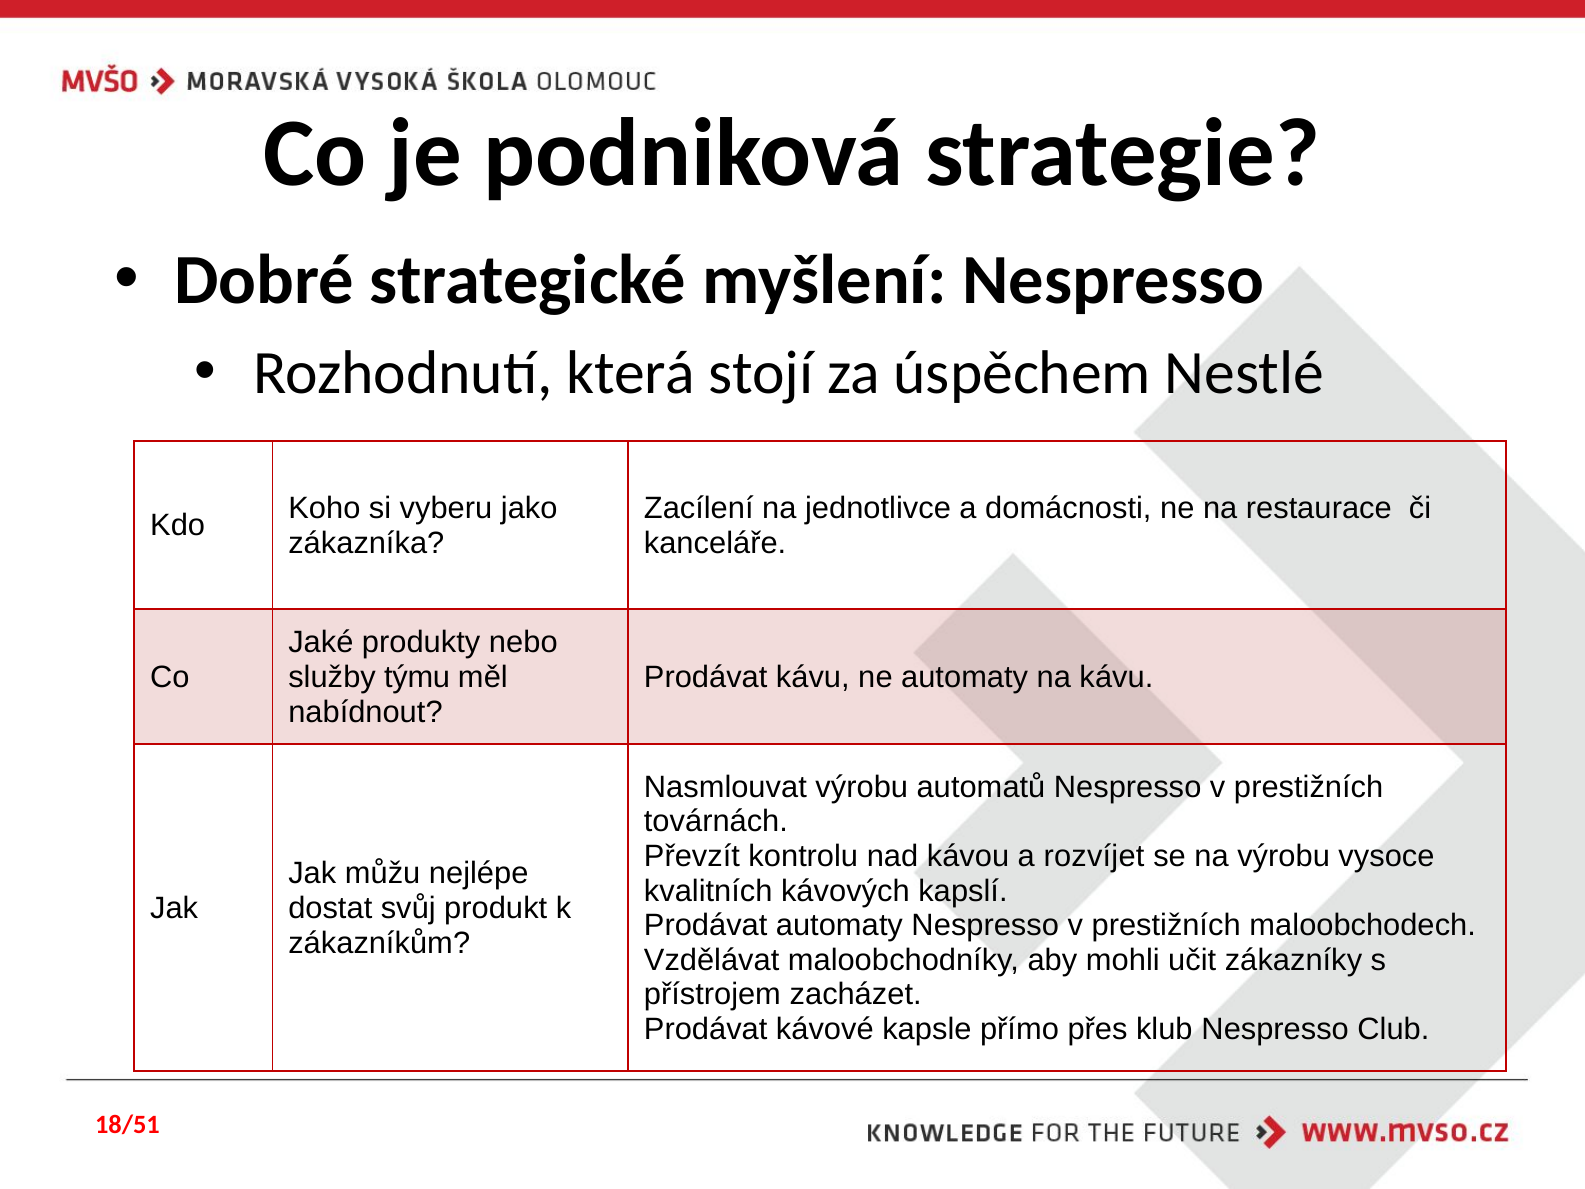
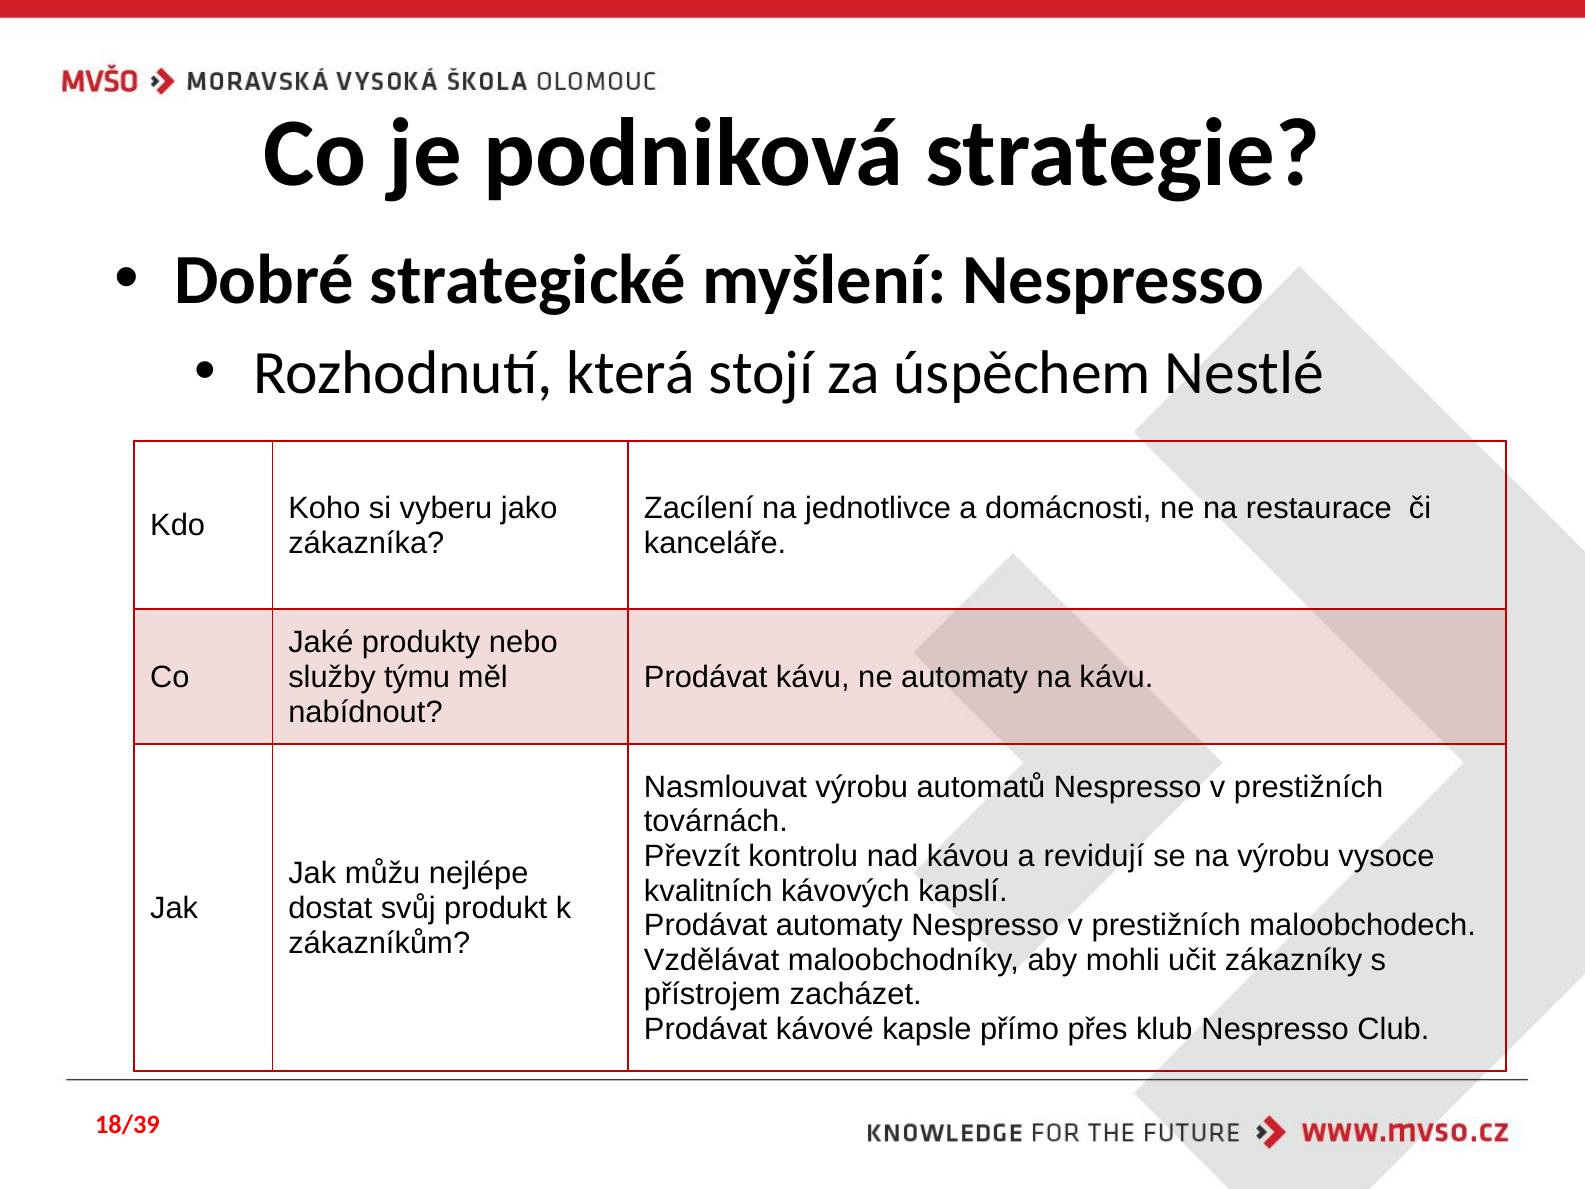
rozvíjet: rozvíjet -> revidují (1094, 856)
18/51: 18/51 -> 18/39 (127, 1125)
